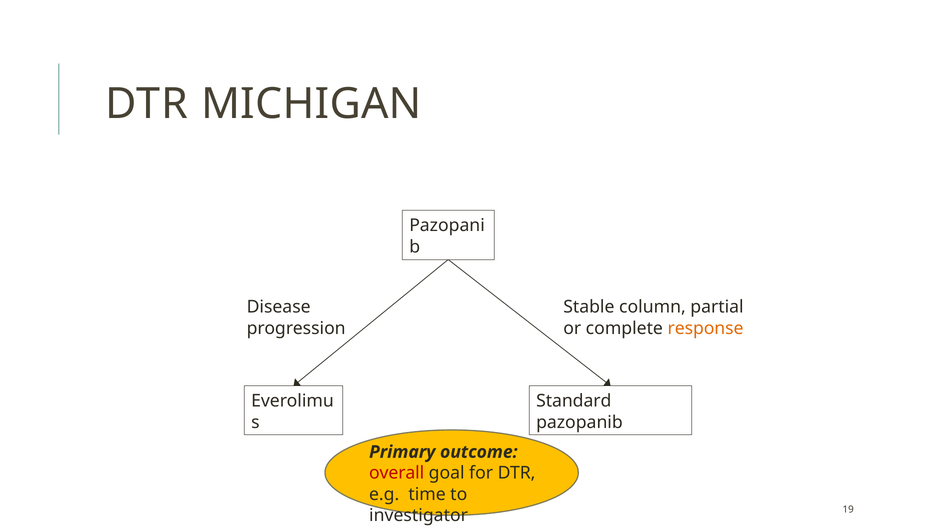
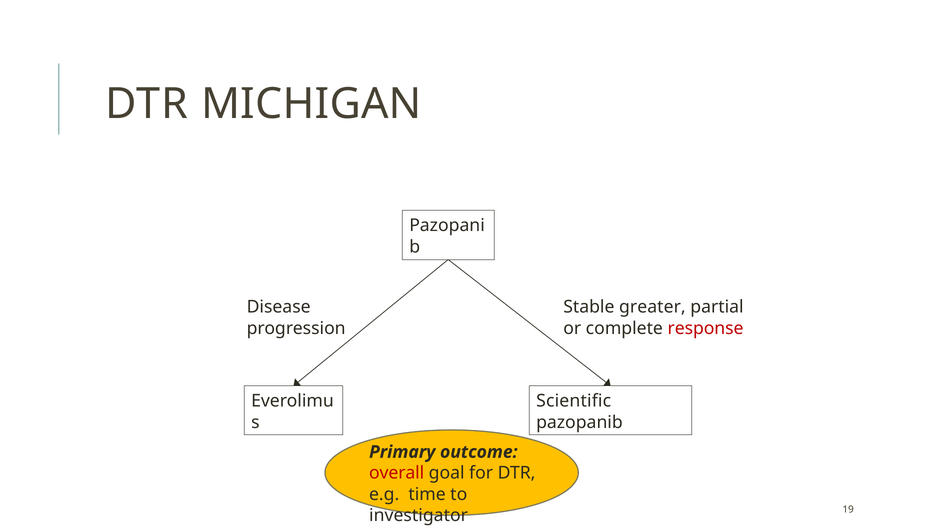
column: column -> greater (652, 307)
response colour: orange -> red (706, 328)
Standard: Standard -> Scientific (574, 401)
